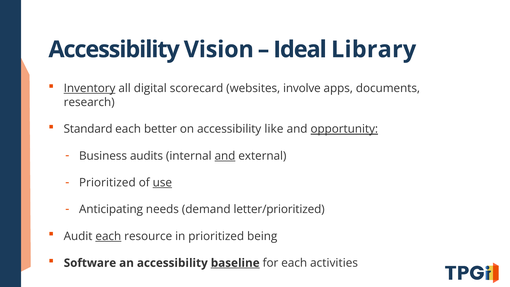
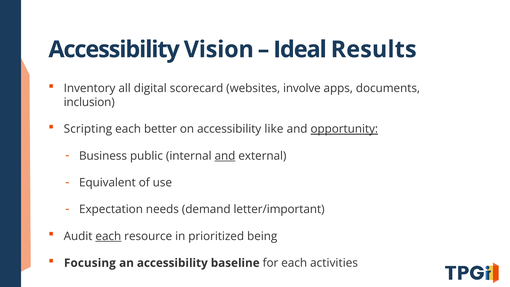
Library: Library -> Results (374, 49)
Inventory underline: present -> none (90, 88)
research: research -> inclusion (89, 102)
Standard: Standard -> Scripting (88, 129)
audits: audits -> public (146, 156)
Prioritized: Prioritized -> Equivalent (107, 183)
use underline: present -> none (162, 183)
Anticipating: Anticipating -> Expectation (111, 209)
letter/prioritized: letter/prioritized -> letter/important (279, 209)
Software: Software -> Focusing (90, 263)
baseline underline: present -> none (235, 263)
